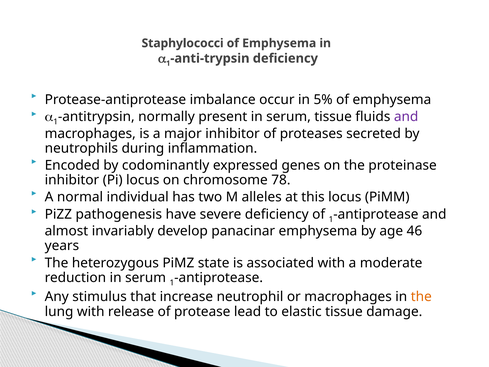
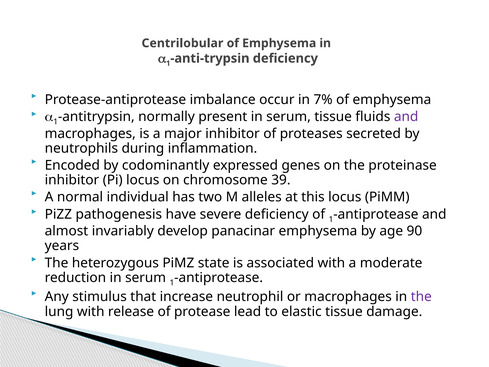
Staphylococci: Staphylococci -> Centrilobular (182, 43)
5%: 5% -> 7% (323, 100)
78: 78 -> 39 (281, 180)
46: 46 -> 90 (414, 231)
the colour: orange -> purple (421, 297)
